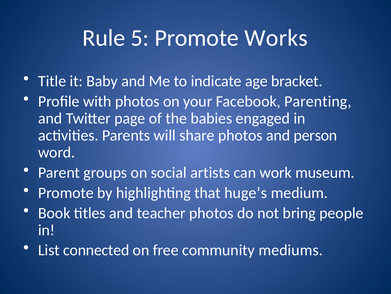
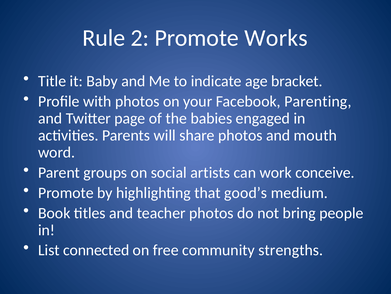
5: 5 -> 2 (140, 38)
person: person -> mouth (315, 135)
museum: museum -> conceive (325, 172)
huge’s: huge’s -> good’s (246, 192)
mediums: mediums -> strengths (291, 250)
